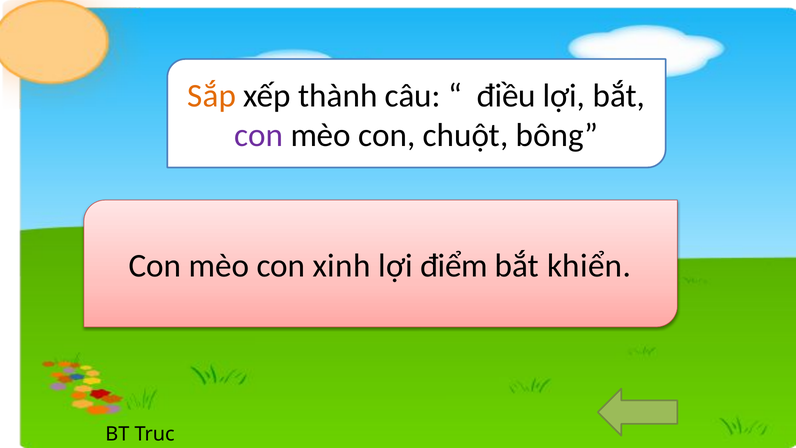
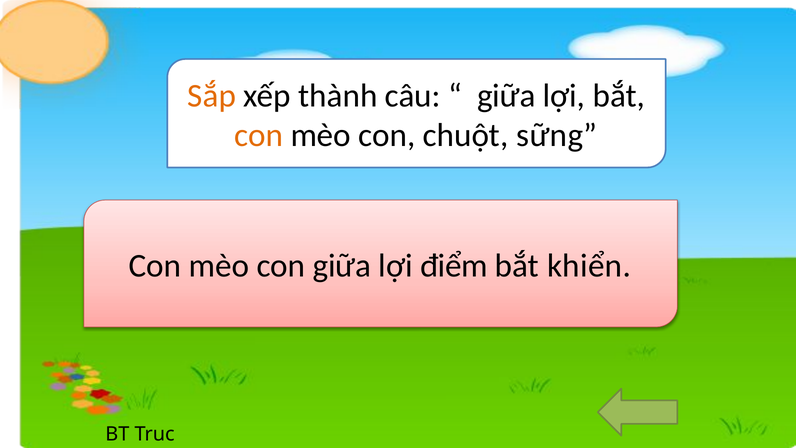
điều: điều -> giữa (506, 96)
con colour: purple -> orange (259, 135)
bông: bông -> sững (557, 135)
con xinh: xinh -> giữa (342, 266)
